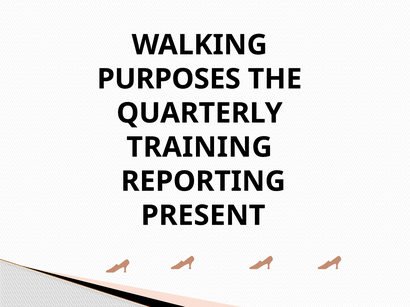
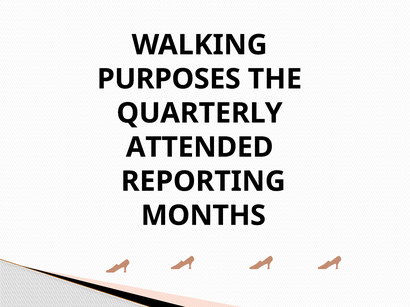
TRAINING: TRAINING -> ATTENDED (200, 148)
PRESENT: PRESENT -> MONTHS (203, 216)
